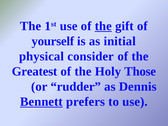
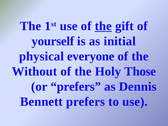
consider: consider -> everyone (91, 56)
Greatest: Greatest -> Without (34, 71)
or rudder: rudder -> prefers (76, 87)
Bennett underline: present -> none (41, 102)
